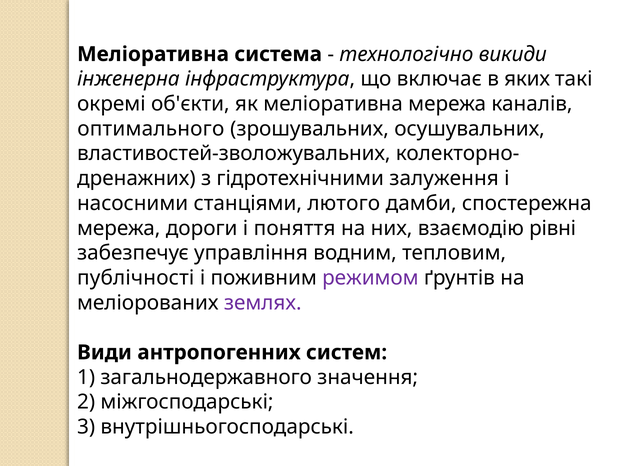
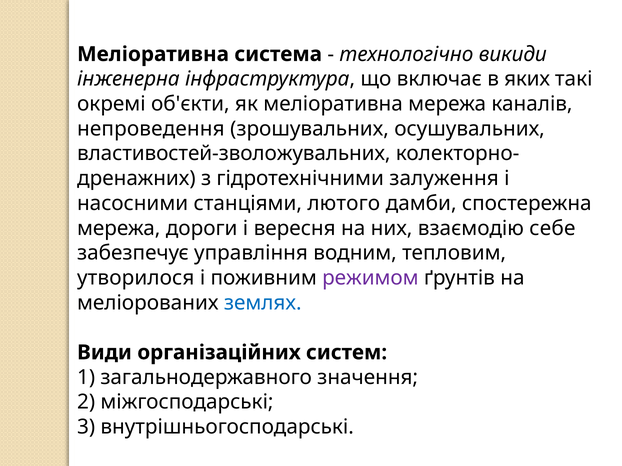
оптимального: оптимального -> непроведення (151, 129)
поняття: поняття -> вересня (295, 228)
рівні: рівні -> себе (552, 228)
публічності: публічності -> утворилося (136, 278)
землях colour: purple -> blue (263, 303)
антропогенних: антропогенних -> організаційних (219, 353)
